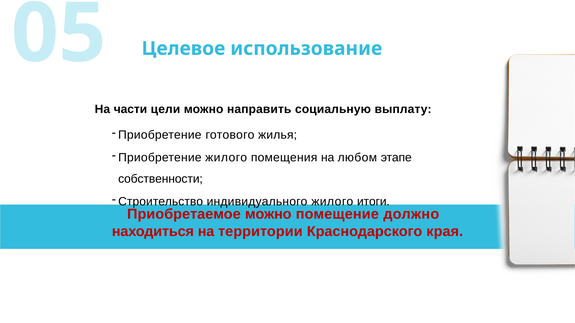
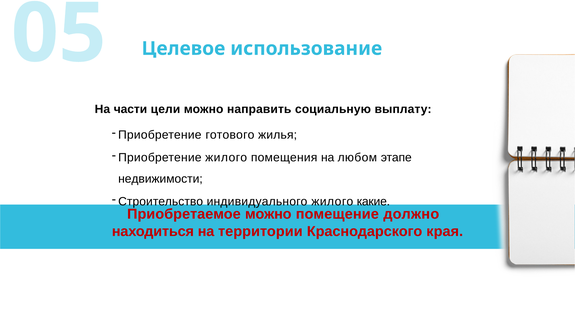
собственности: собственности -> недвижимости (160, 179)
итоги: итоги -> какие (373, 202)
